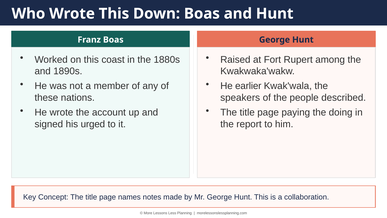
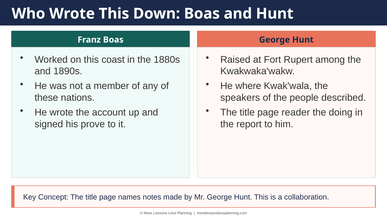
earlier: earlier -> where (248, 86)
paying: paying -> reader (296, 112)
urged: urged -> prove (93, 124)
